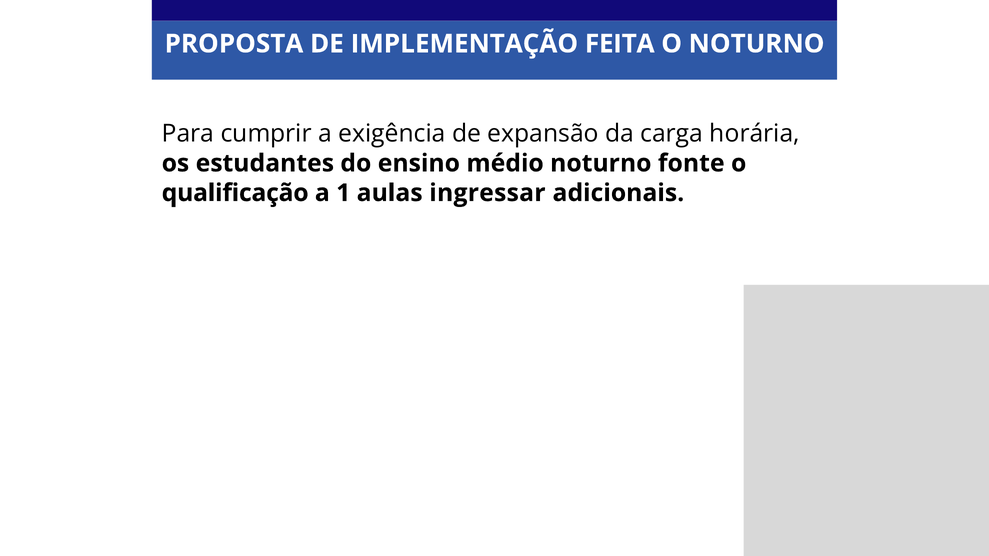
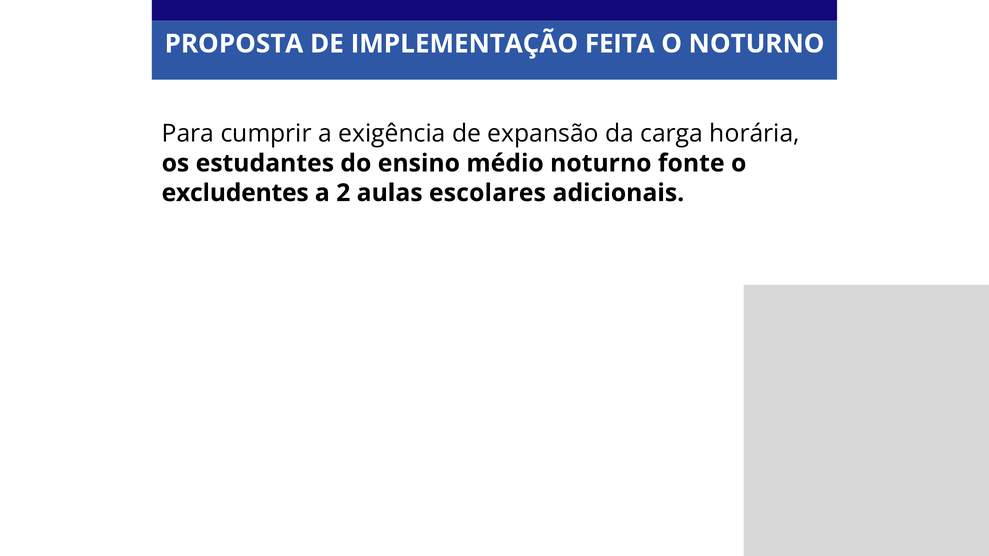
qualificação: qualificação -> excludentes (235, 193)
1: 1 -> 2 (343, 193)
ingressar: ingressar -> escolares (487, 193)
